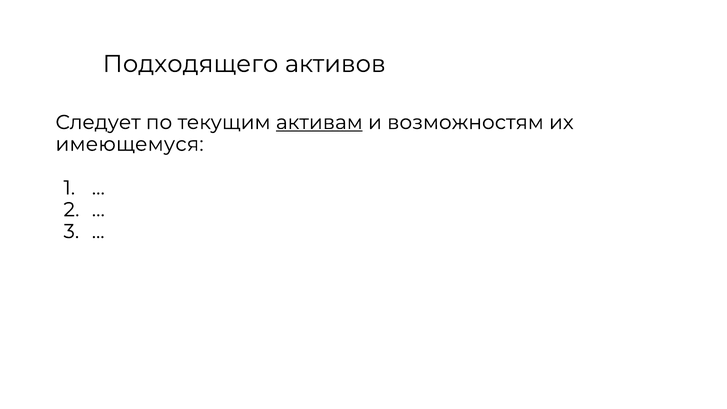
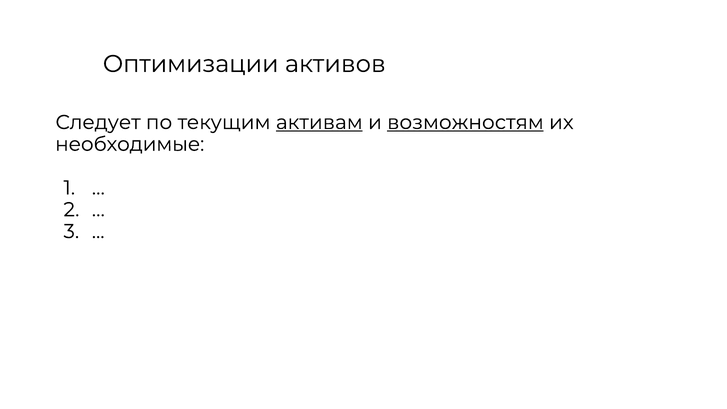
Подходящего: Подходящего -> Оптимизации (191, 64)
возможностям underline: none -> present (465, 122)
имеющемуся: имеющемуся -> необходимые (130, 144)
